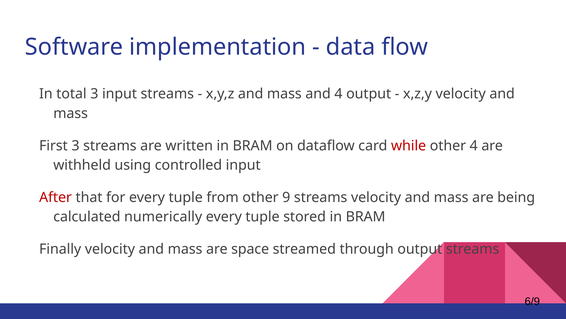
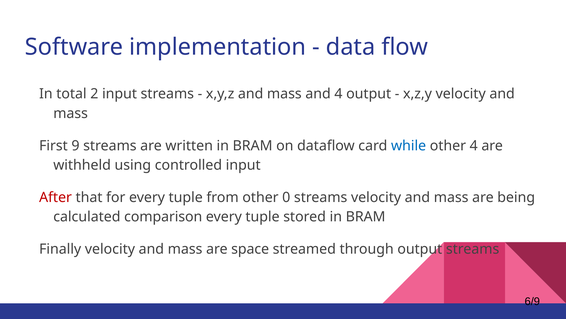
total 3: 3 -> 2 (94, 94)
First 3: 3 -> 9 (75, 145)
while colour: red -> blue (409, 145)
9: 9 -> 0 (286, 197)
numerically: numerically -> comparison (163, 217)
